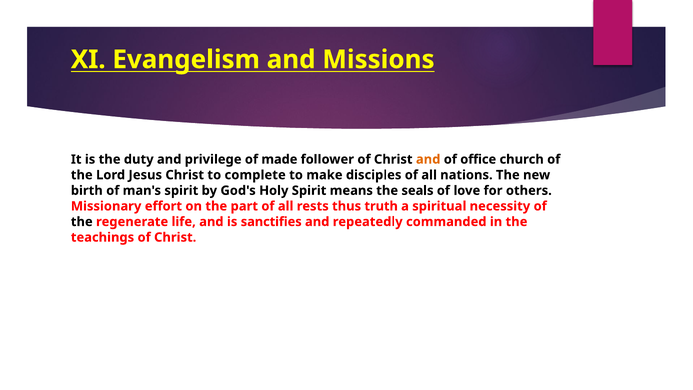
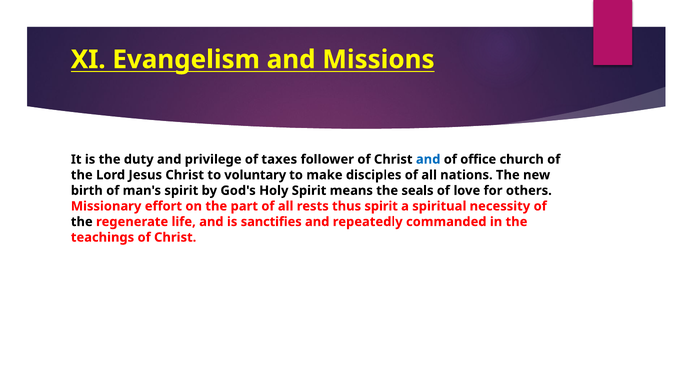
made: made -> taxes (279, 159)
and colour: orange -> blue (428, 159)
complete: complete -> voluntary (255, 175)
thus truth: truth -> spirit (381, 206)
